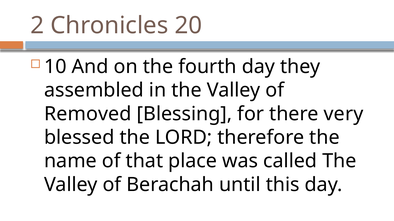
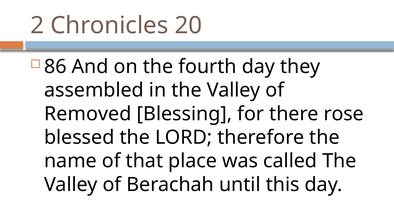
10: 10 -> 86 (55, 67)
very: very -> rose (344, 114)
